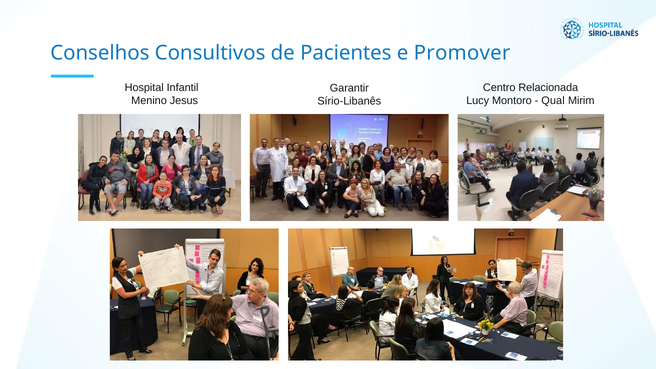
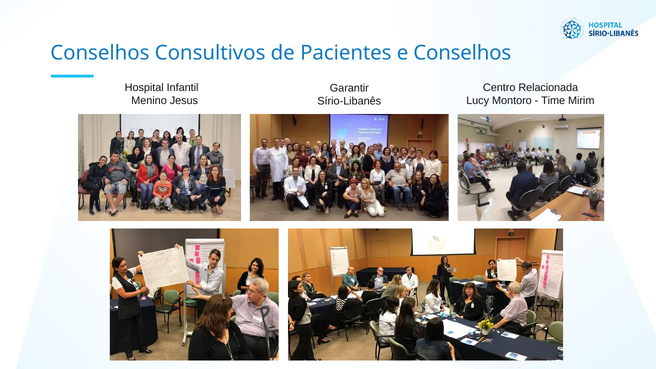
e Promover: Promover -> Conselhos (462, 53)
Qual: Qual -> Time (553, 101)
